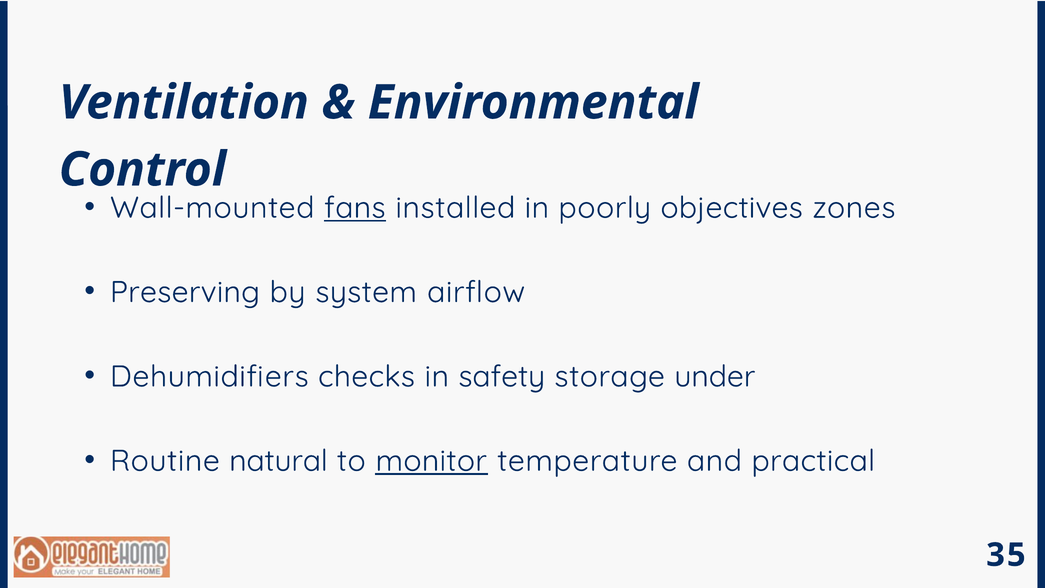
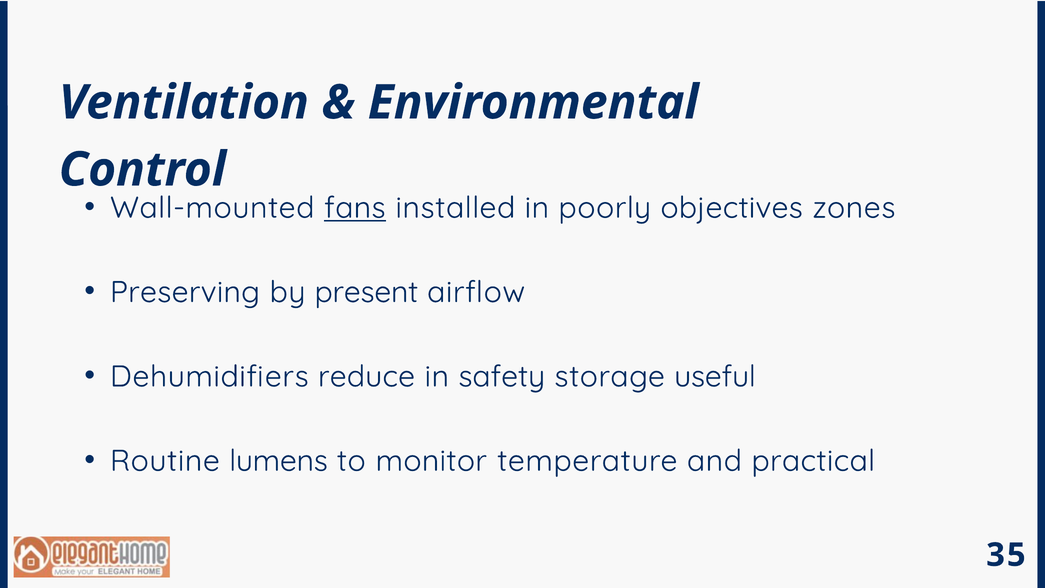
system: system -> present (366, 292)
checks: checks -> reduce (367, 376)
under: under -> useful (715, 376)
natural: natural -> lumens (279, 461)
monitor underline: present -> none (431, 461)
